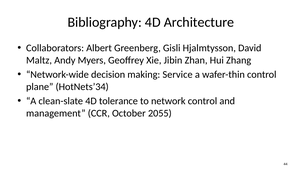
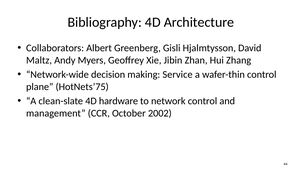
HotNets’34: HotNets’34 -> HotNets’75 (82, 87)
tolerance: tolerance -> hardware (118, 101)
2055: 2055 -> 2002 (160, 113)
